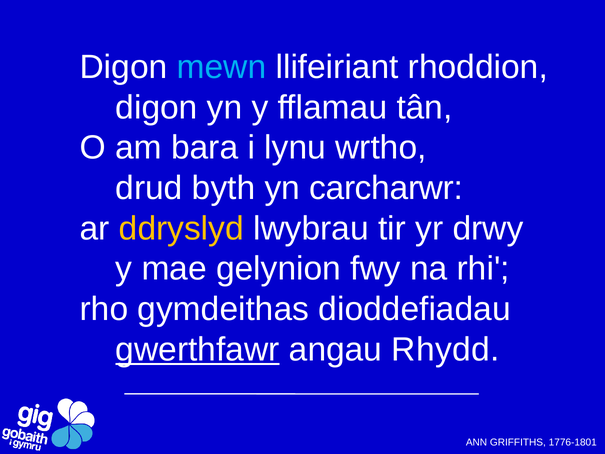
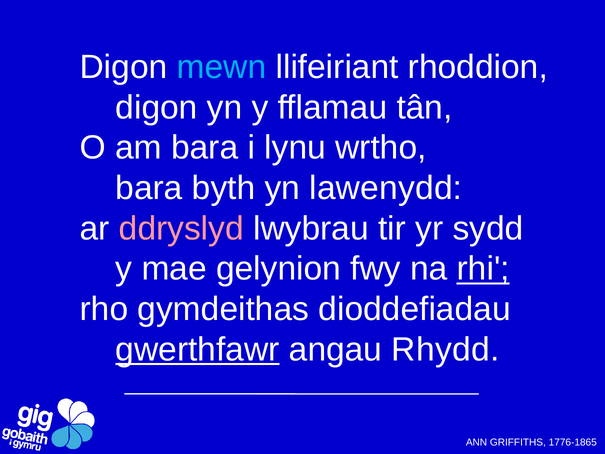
drud: drud -> bara (149, 188)
carcharwr: carcharwr -> lawenydd (386, 188)
ddryslyd colour: yellow -> pink (181, 228)
drwy: drwy -> sydd (488, 228)
rhi underline: none -> present (483, 269)
1776-1801: 1776-1801 -> 1776-1865 (573, 442)
